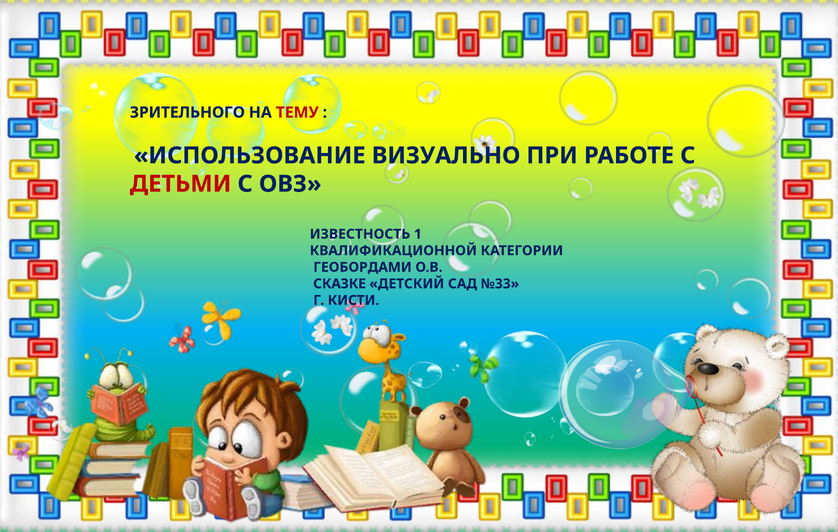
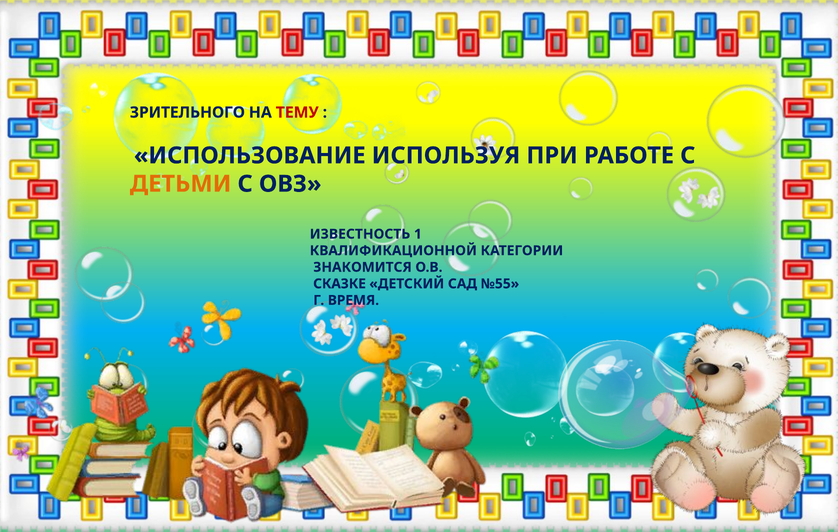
ВИЗУАЛЬНО: ВИЗУАЛЬНО -> ИСПОЛЬЗУЯ (446, 156)
ДЕТЬМИ colour: red -> orange (181, 184)
ГЕОБОРДАМИ: ГЕОБОРДАМИ -> ЗНАКОМИТСЯ (363, 267)
№33: №33 -> №55 (500, 284)
КИСТИ: КИСТИ -> ВРЕМЯ (353, 300)
